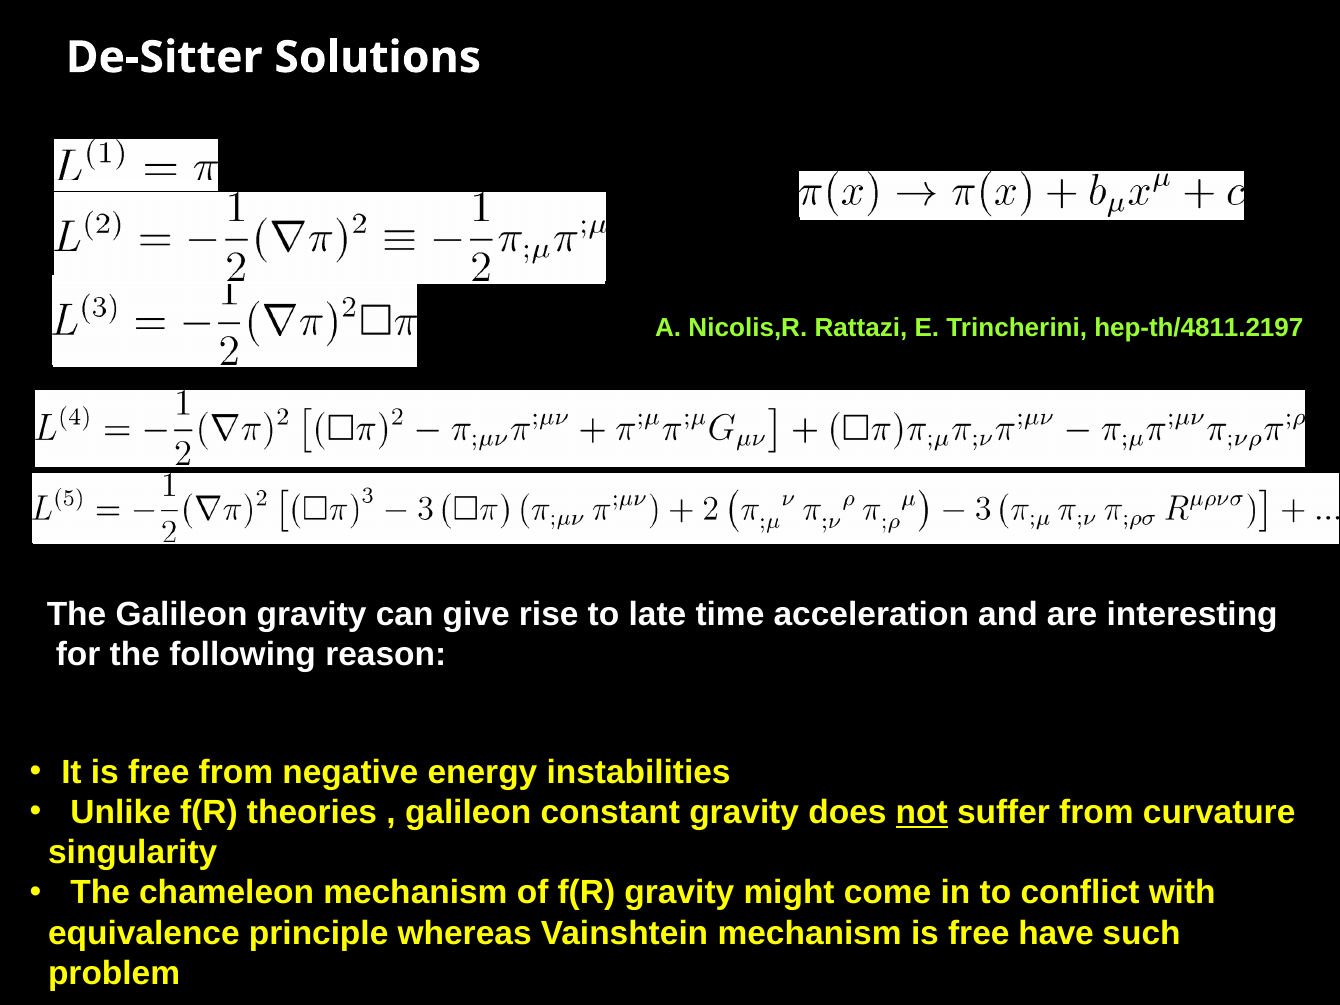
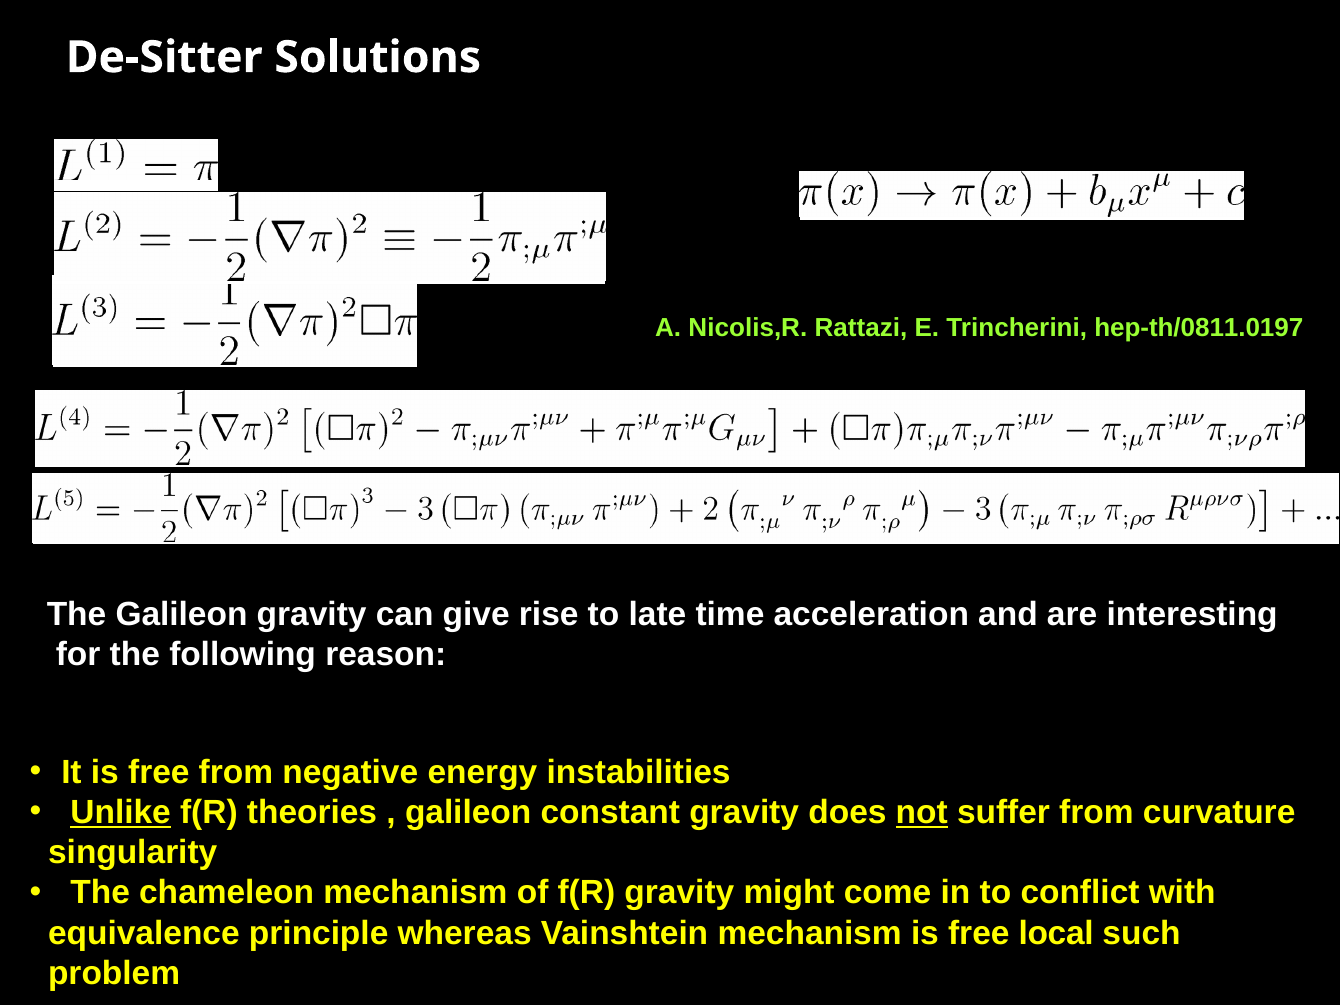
hep-th/4811.2197: hep-th/4811.2197 -> hep-th/0811.0197 (1199, 328)
Unlike underline: none -> present (121, 812)
have: have -> local (1056, 933)
